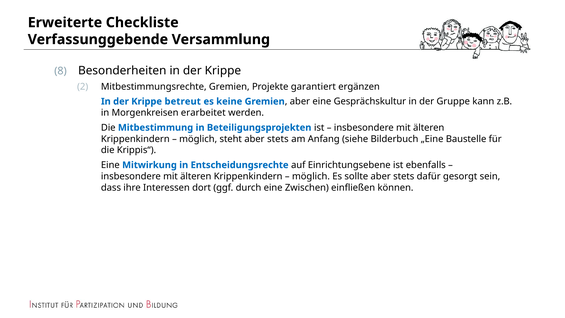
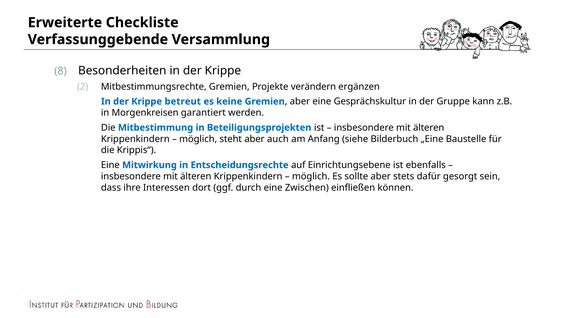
garantiert: garantiert -> verändern (313, 87)
erarbeitet: erarbeitet -> garantiert (203, 113)
steht aber stets: stets -> auch (278, 139)
